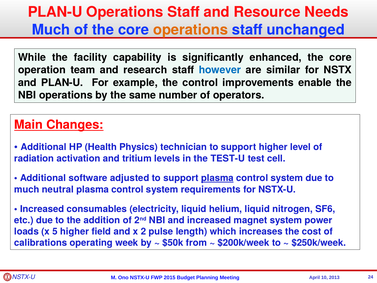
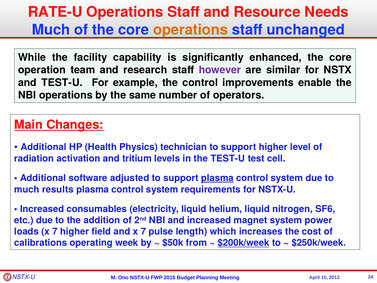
PLAN-U: PLAN-U -> RATE-U (55, 12)
however colour: blue -> purple (220, 70)
and PLAN-U: PLAN-U -> TEST-U (62, 83)
neutral: neutral -> results (58, 189)
loads x 5: 5 -> 7 (55, 231)
and x 2: 2 -> 7 (143, 231)
$200k/week underline: none -> present (243, 243)
